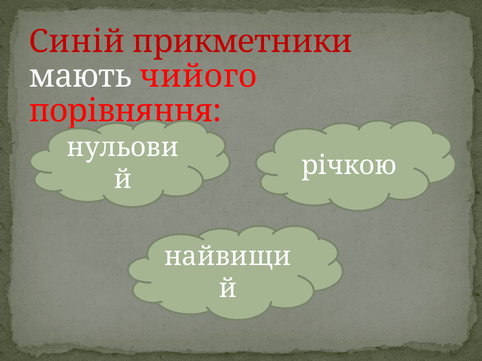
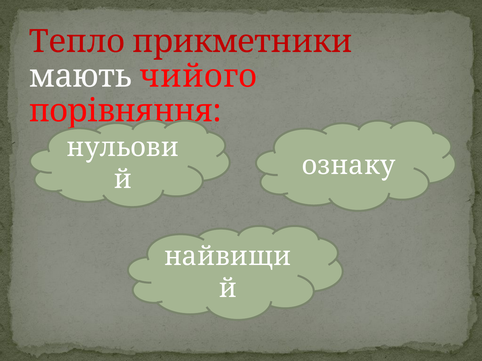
Синій: Синій -> Тепло (77, 42)
річкою: річкою -> ознаку (349, 165)
